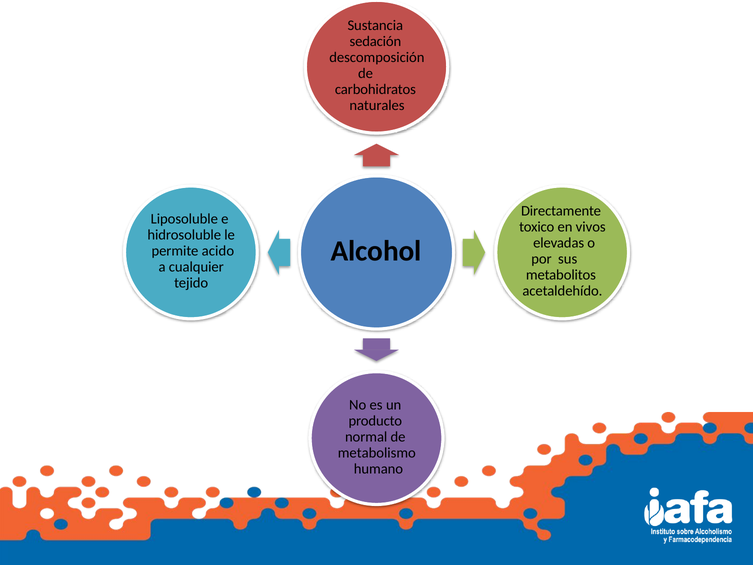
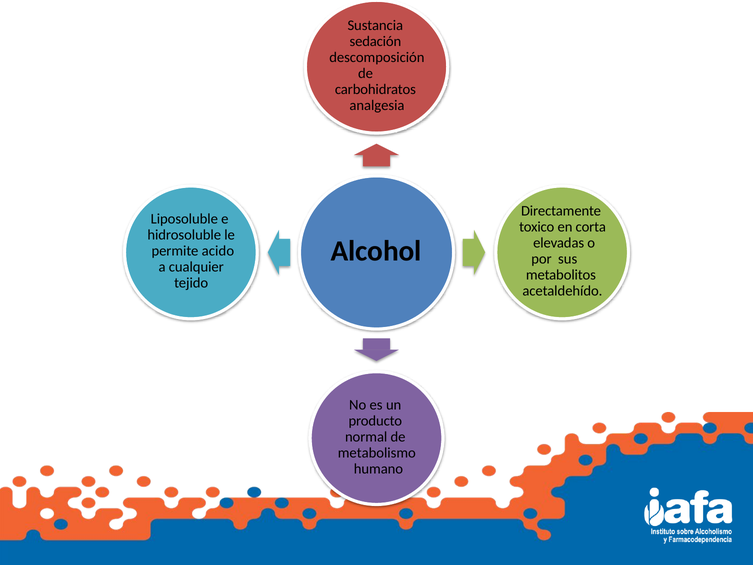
naturales: naturales -> analgesia (377, 105)
vivos: vivos -> corta (591, 227)
